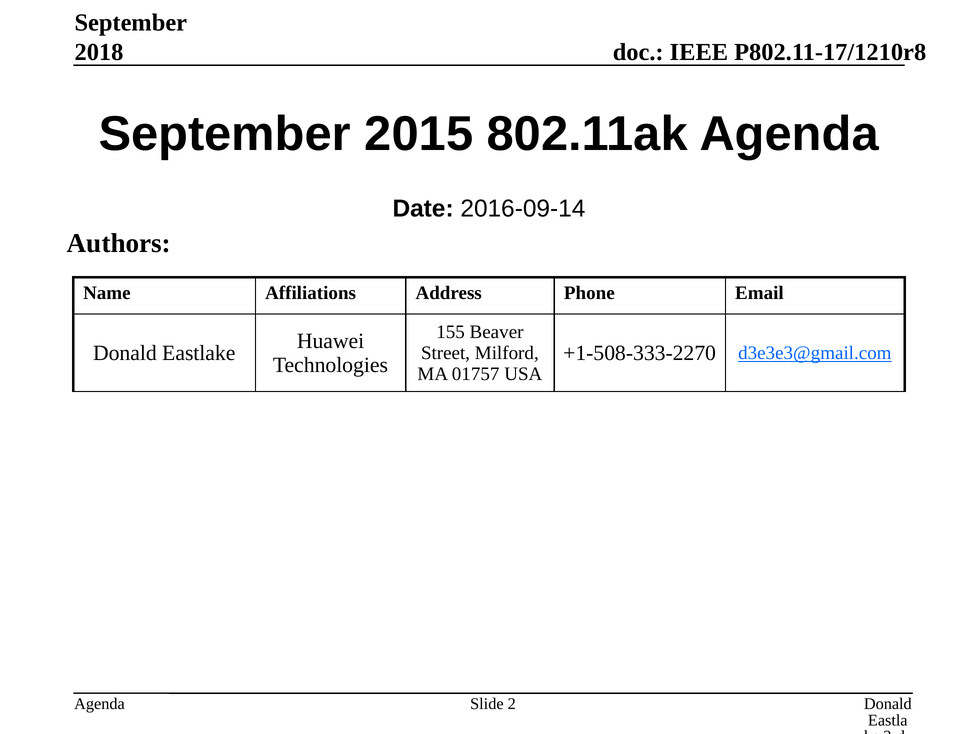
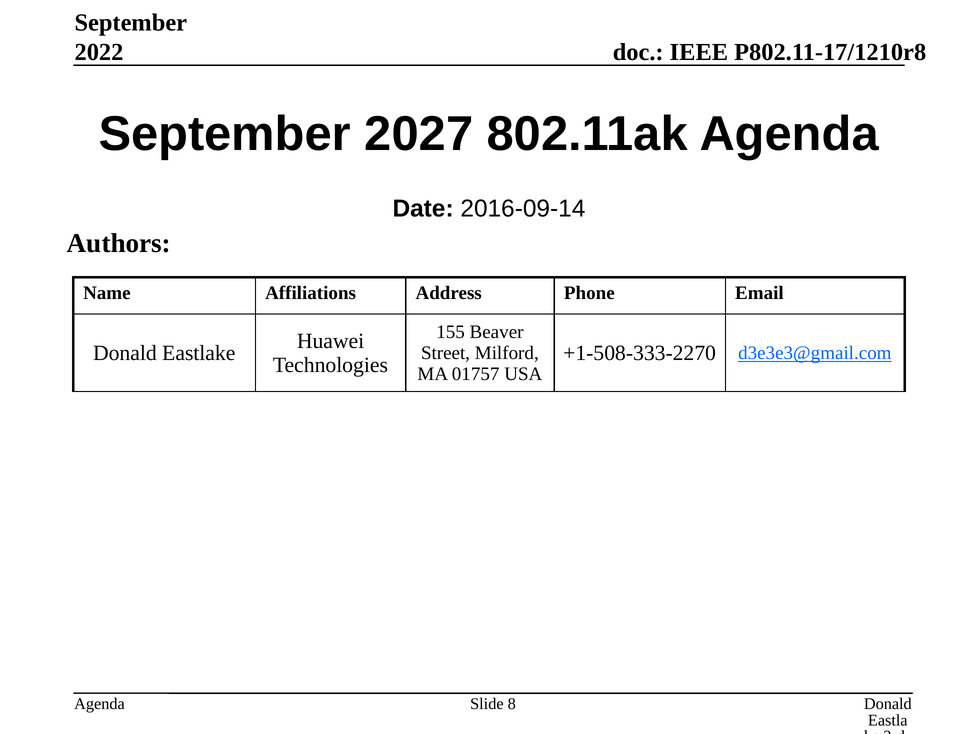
2018: 2018 -> 2022 (99, 52)
2015: 2015 -> 2027 (419, 134)
2: 2 -> 8 (512, 703)
